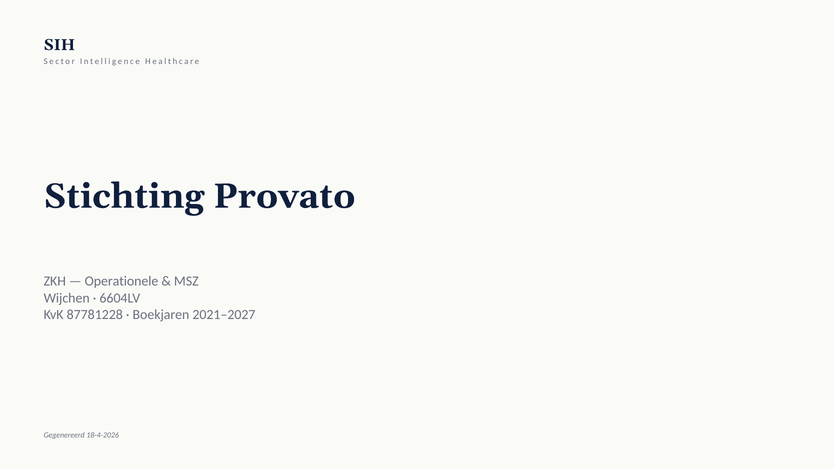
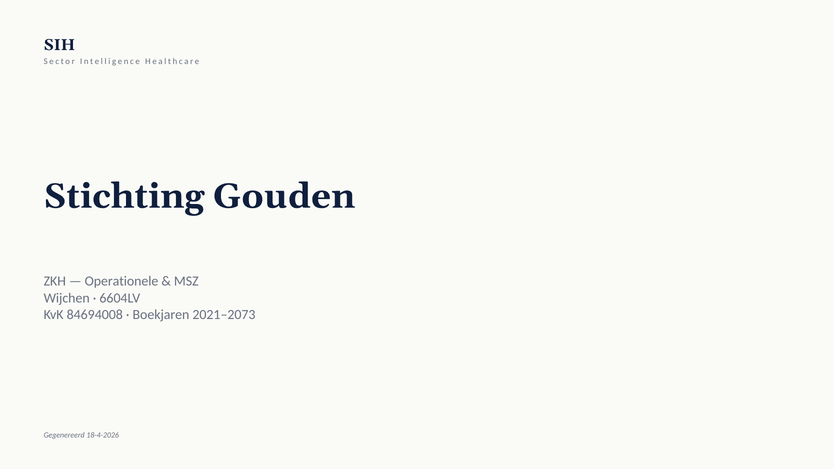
Provato: Provato -> Gouden (284, 196)
87781228: 87781228 -> 84694008 (95, 315)
2021–2027: 2021–2027 -> 2021–2073 (224, 315)
